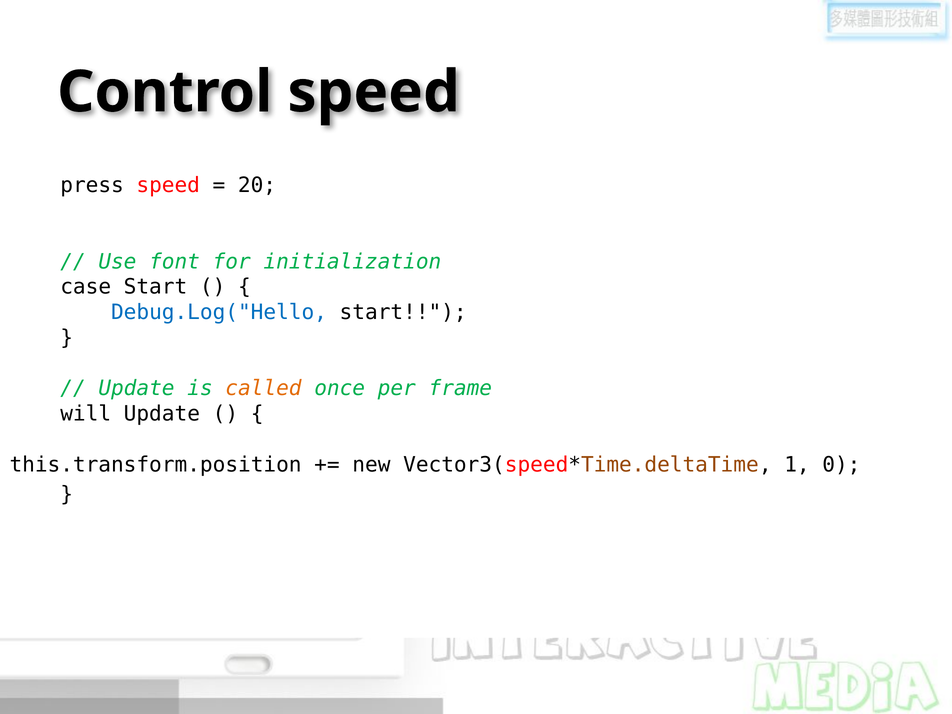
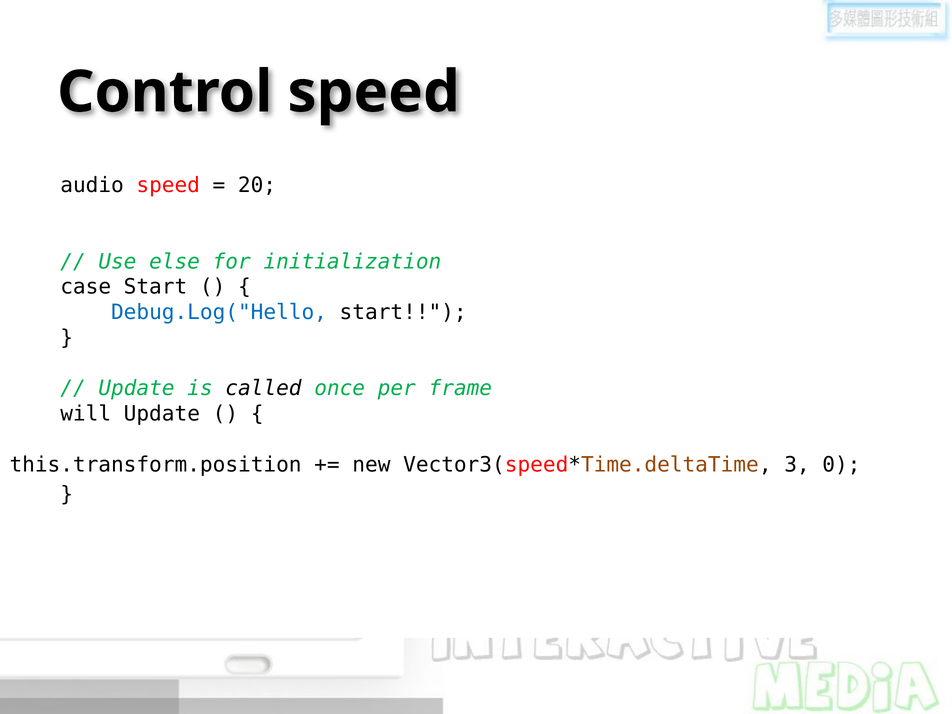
press: press -> audio (92, 186)
font: font -> else (175, 262)
called colour: orange -> black (263, 389)
1: 1 -> 3 (797, 465)
